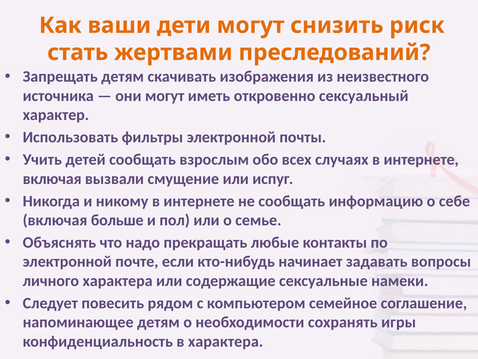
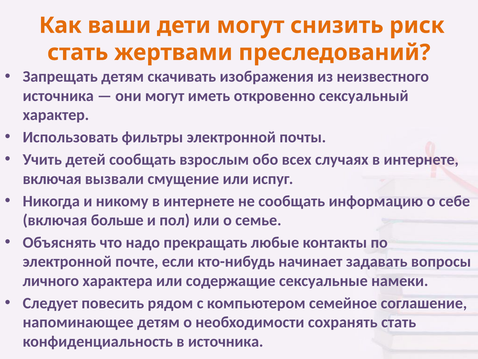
сохранять игры: игры -> стать (399, 322)
в характера: характера -> источника (226, 341)
